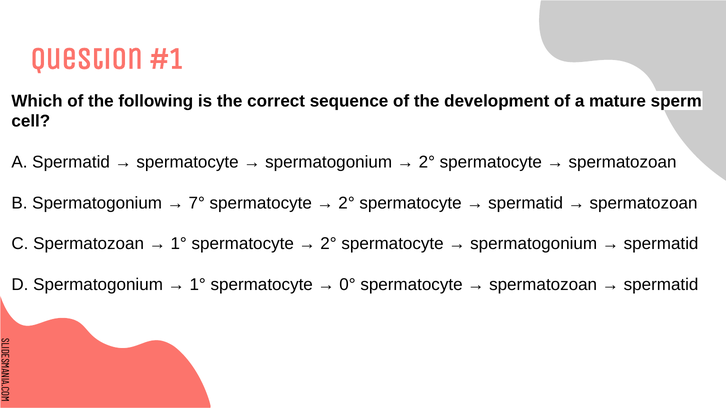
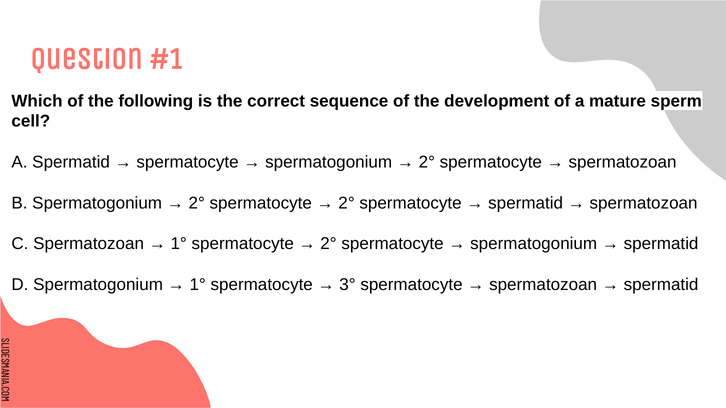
7°: 7° -> 2° (197, 203)
0°: 0° -> 3° (347, 285)
